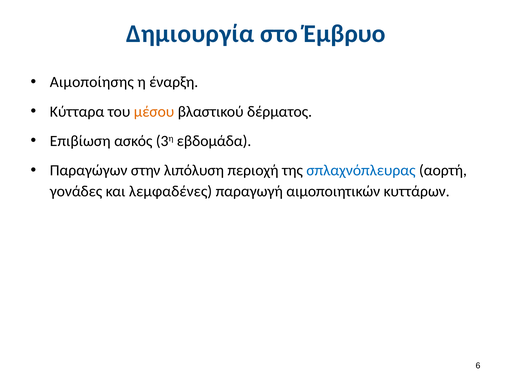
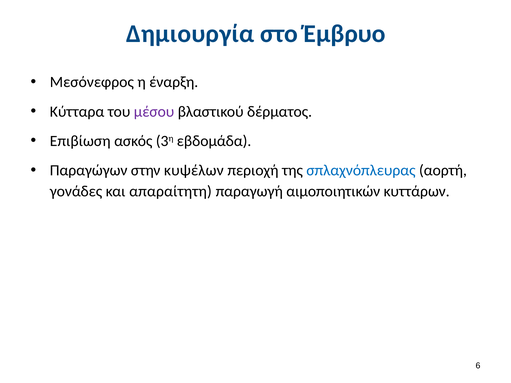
Αιμοποίησης: Αιμοποίησης -> Μεσόνεφρος (92, 82)
μέσου colour: orange -> purple (154, 112)
λιπόλυση: λιπόλυση -> κυψέλων (194, 171)
λεμφαδένες: λεμφαδένες -> απαραίτητη (171, 192)
